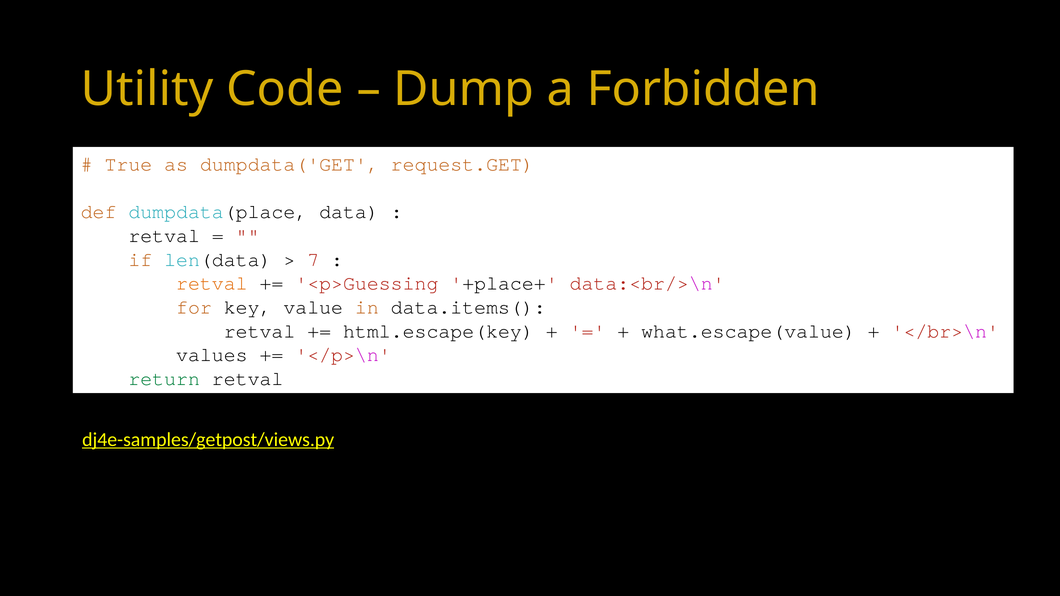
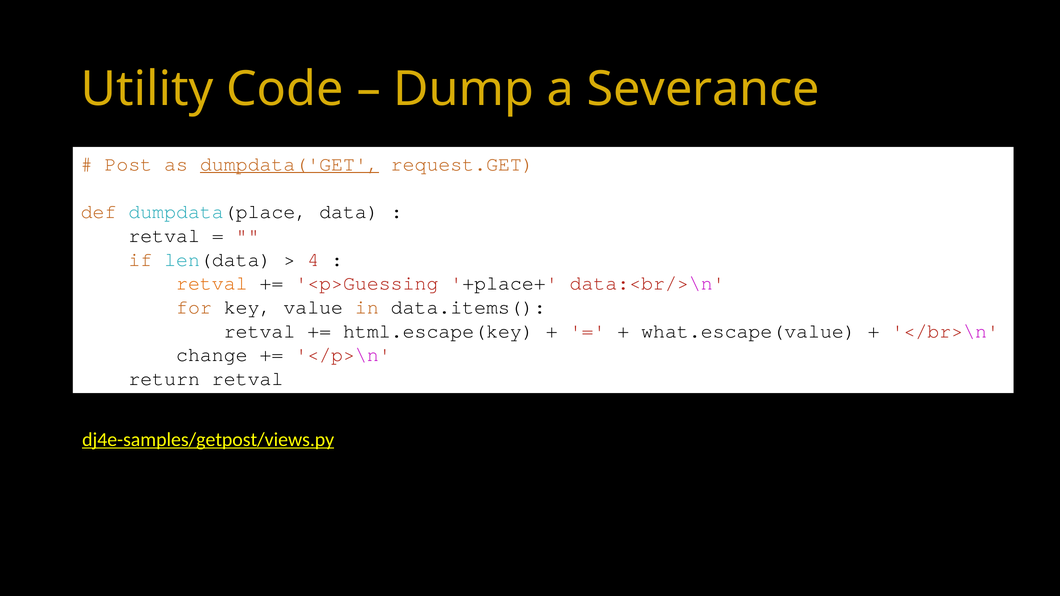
Forbidden: Forbidden -> Severance (703, 89)
True: True -> Post (128, 164)
dumpdata('GET underline: none -> present (289, 164)
7: 7 -> 4 (313, 260)
values: values -> change (212, 355)
return colour: green -> black (164, 379)
